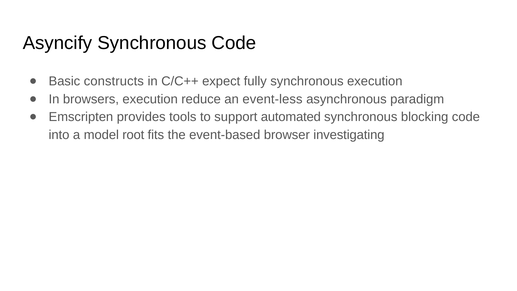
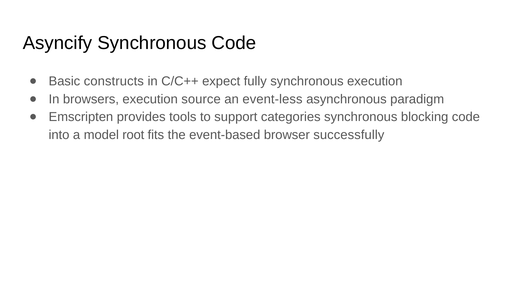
reduce: reduce -> source (201, 99)
automated: automated -> categories (291, 117)
investigating: investigating -> successfully (349, 135)
